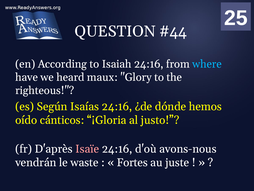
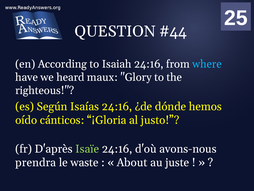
Isaïe colour: pink -> light green (87, 149)
vendrán: vendrán -> prendra (36, 162)
Fortes: Fortes -> About (132, 162)
